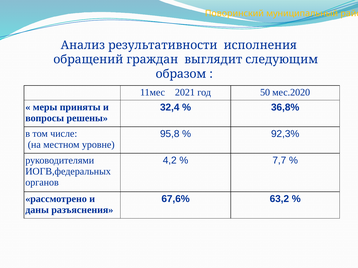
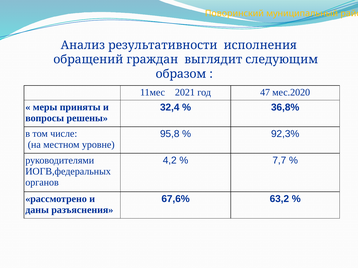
50: 50 -> 47 (265, 93)
